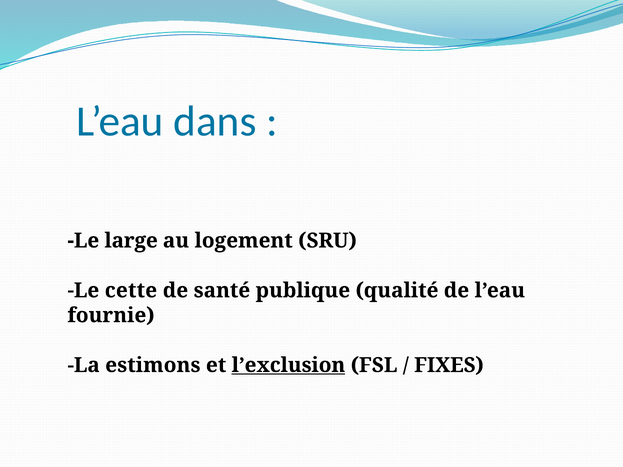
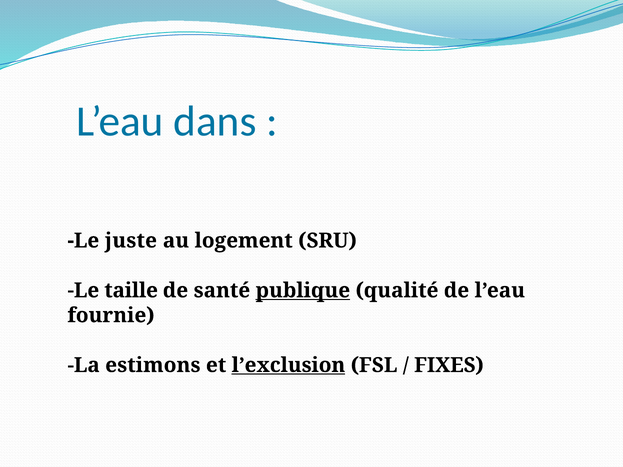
large: large -> juste (131, 241)
cette: cette -> taille (131, 291)
publique underline: none -> present (303, 291)
